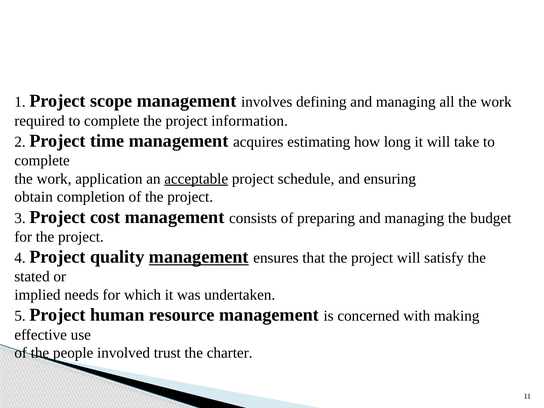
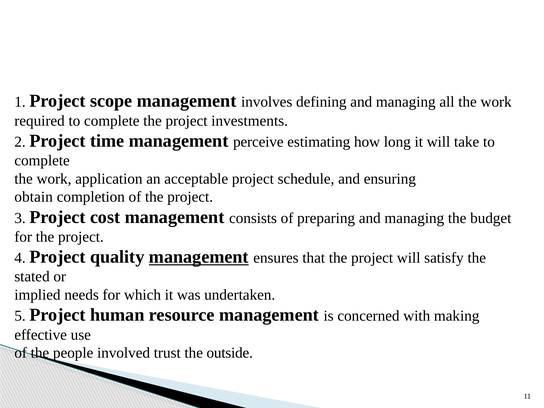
information: information -> investments (250, 121)
acquires: acquires -> perceive (258, 142)
acceptable underline: present -> none (196, 179)
charter: charter -> outside (230, 353)
